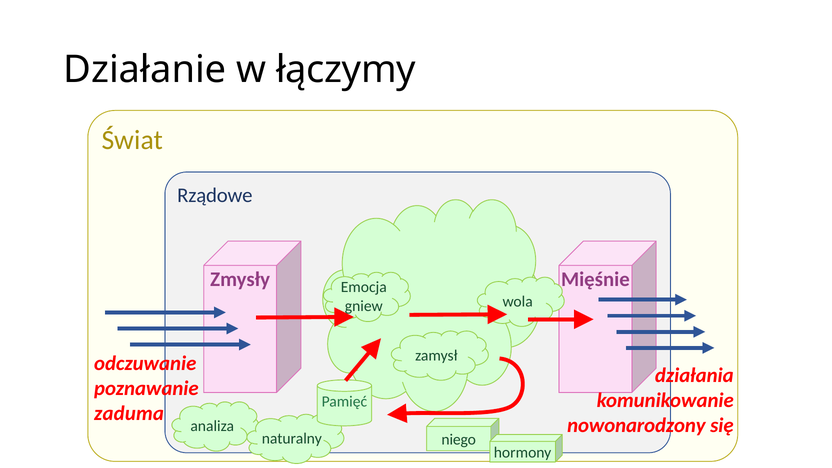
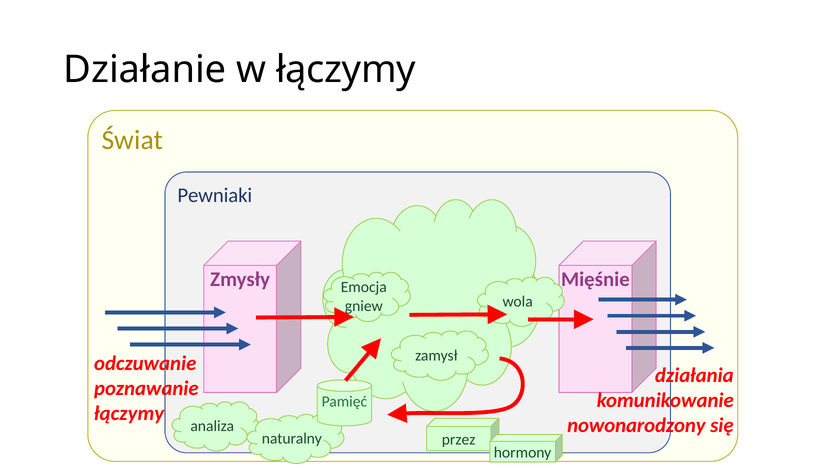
Rządowe: Rządowe -> Pewniaki (215, 195)
zaduma: zaduma -> łączymy (129, 413)
niego: niego -> przez (459, 440)
